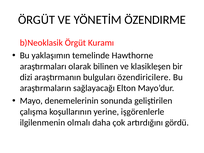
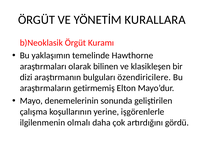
ÖZENDIRME: ÖZENDIRME -> KURALLARA (155, 20)
sağlayacağı: sağlayacağı -> getirmemiş (94, 88)
